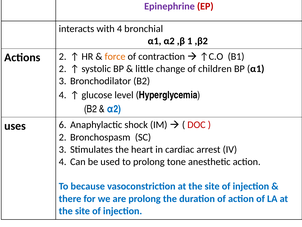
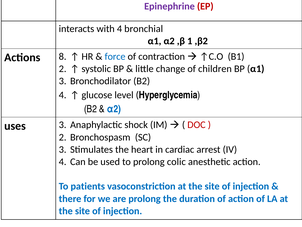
Actions 2: 2 -> 8 (63, 56)
force colour: orange -> blue (115, 56)
uses 6: 6 -> 3 (63, 125)
tone: tone -> colic (176, 161)
because: because -> patients (88, 186)
